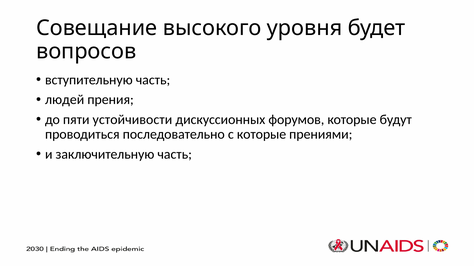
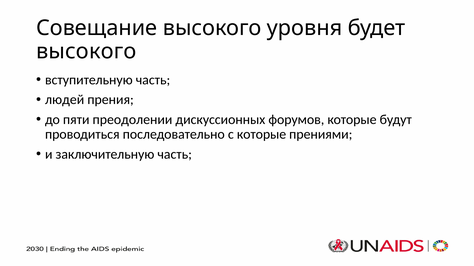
вопросов: вопросов -> высокого (86, 52)
устойчивости: устойчивости -> преодолении (132, 120)
